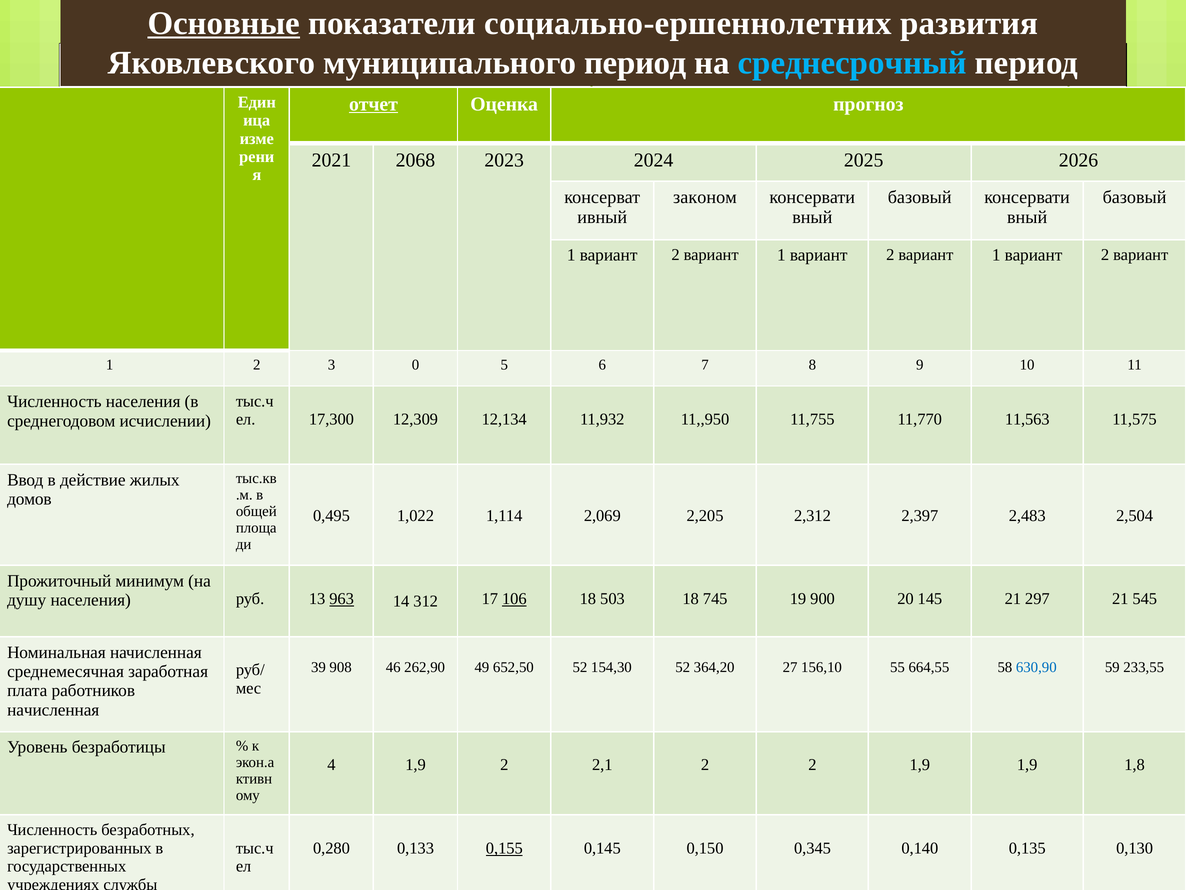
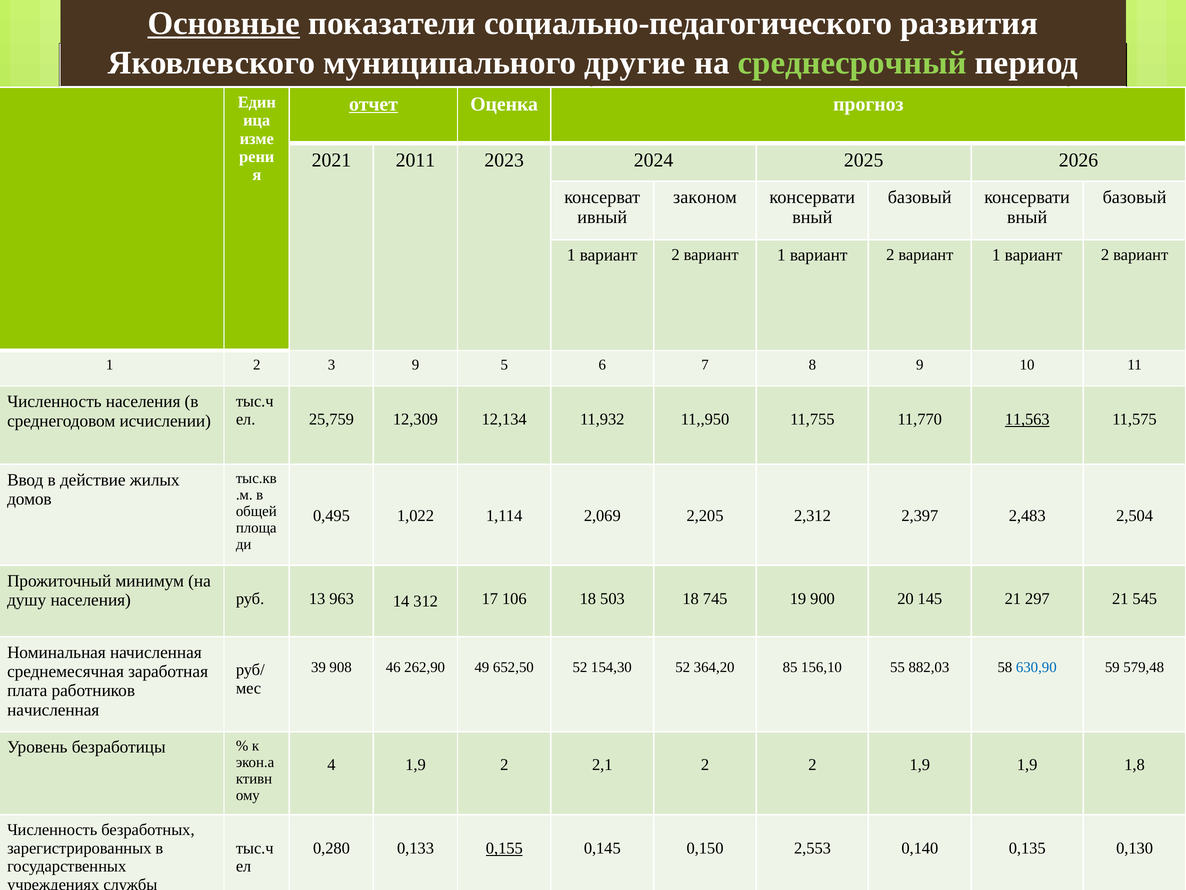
социально-ершеннолетних: социально-ершеннолетних -> социально-педагогического (688, 23)
муниципального период: период -> другие (635, 63)
среднесрочный colour: light blue -> light green (852, 63)
2068: 2068 -> 2011 (415, 160)
3 0: 0 -> 9 (416, 365)
17,300: 17,300 -> 25,759 (331, 419)
11,563 underline: none -> present (1027, 419)
963 underline: present -> none (342, 598)
106 underline: present -> none (514, 598)
27: 27 -> 85 (790, 667)
664,55: 664,55 -> 882,03 (929, 667)
233,55: 233,55 -> 579,48 (1144, 667)
0,345: 0,345 -> 2,553 (812, 848)
